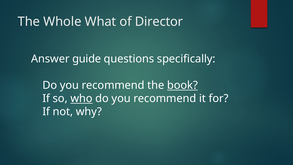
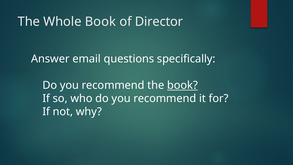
Whole What: What -> Book (100, 22)
guide: guide -> email (87, 59)
who underline: present -> none (81, 98)
